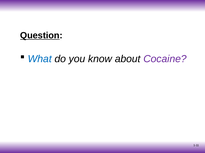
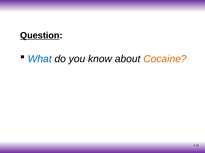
Cocaine colour: purple -> orange (165, 59)
